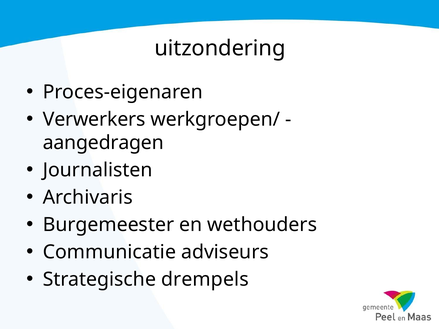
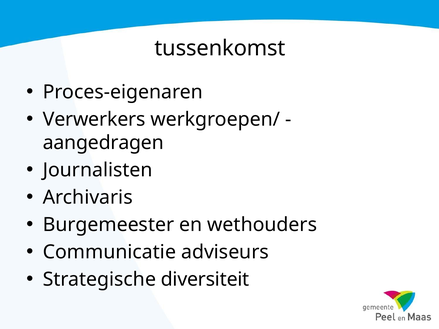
uitzondering: uitzondering -> tussenkomst (220, 48)
drempels: drempels -> diversiteit (205, 279)
